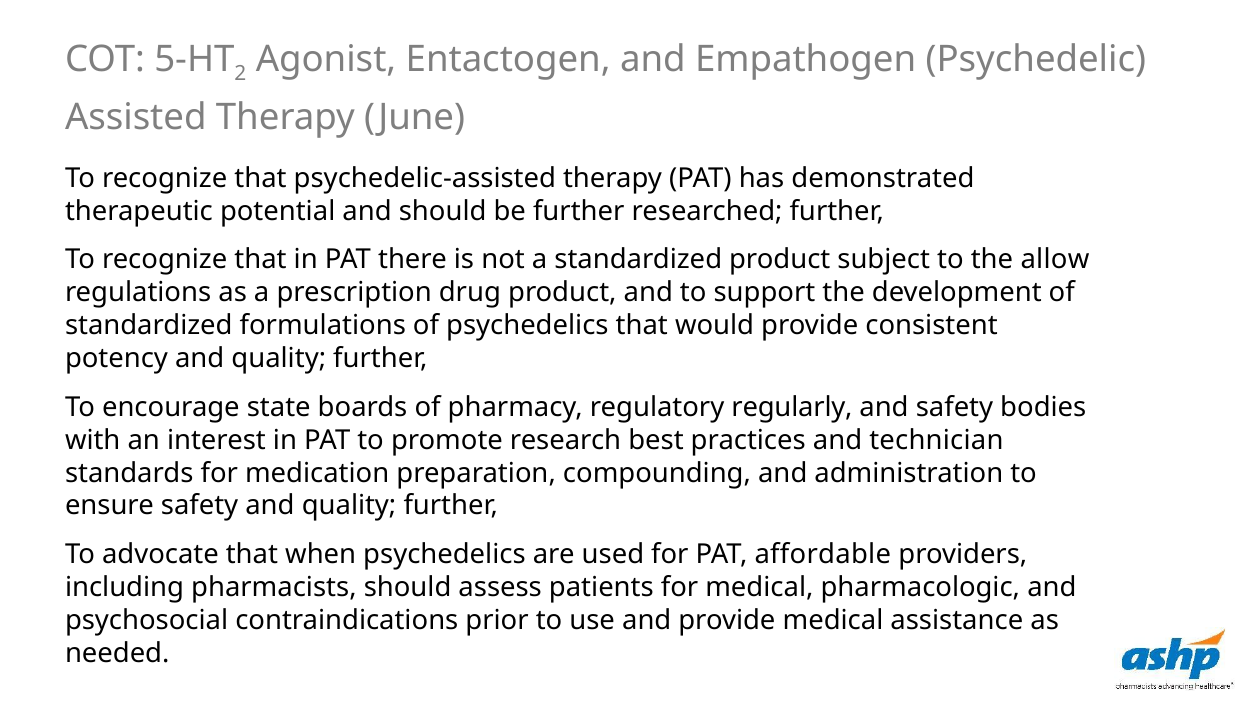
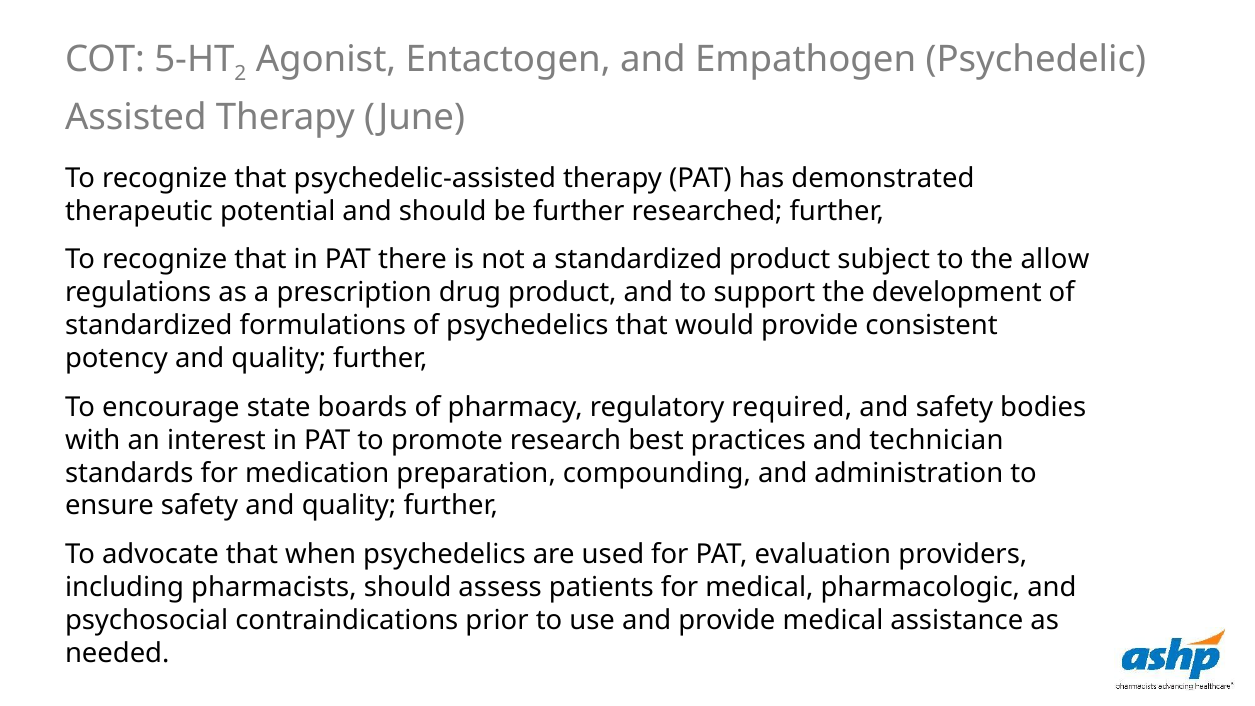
regularly: regularly -> required (792, 407)
affordable: affordable -> evaluation (823, 554)
